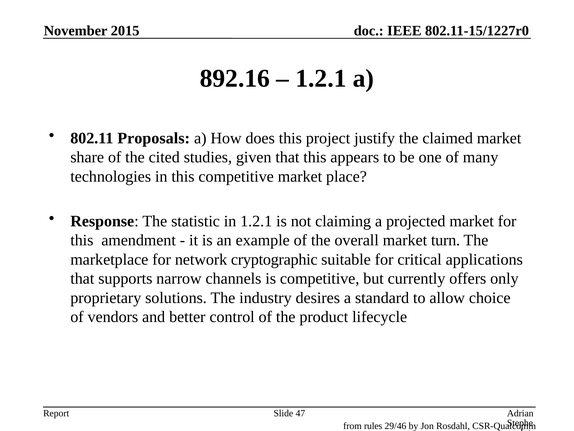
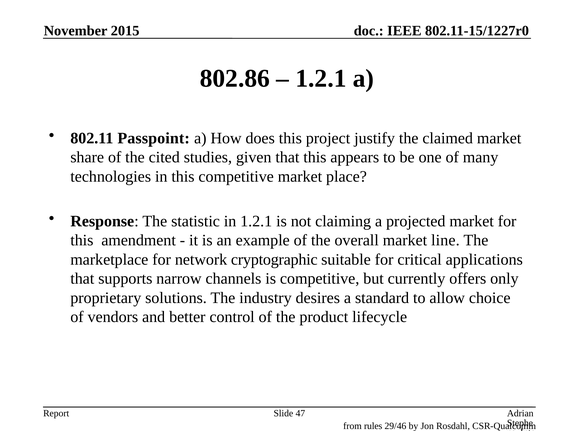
892.16: 892.16 -> 802.86 (235, 78)
Proposals: Proposals -> Passpoint (154, 138)
turn: turn -> line (445, 240)
